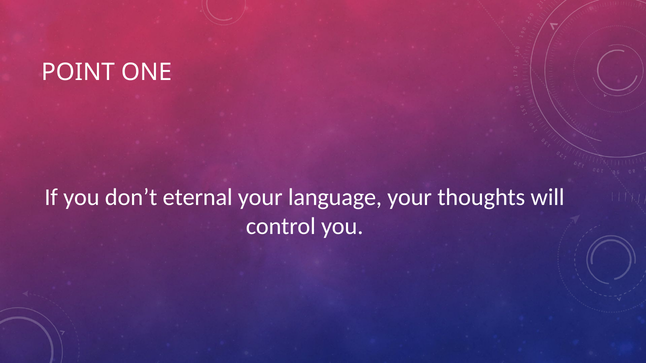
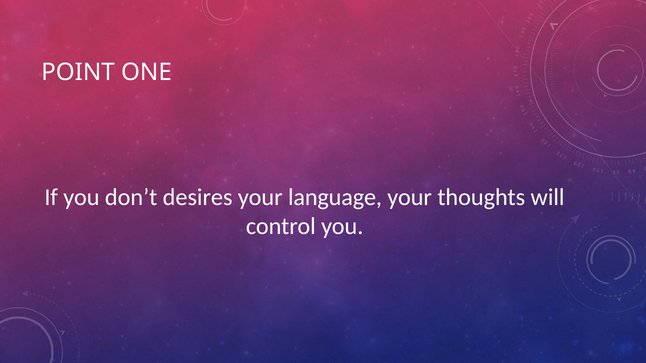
eternal: eternal -> desires (198, 197)
